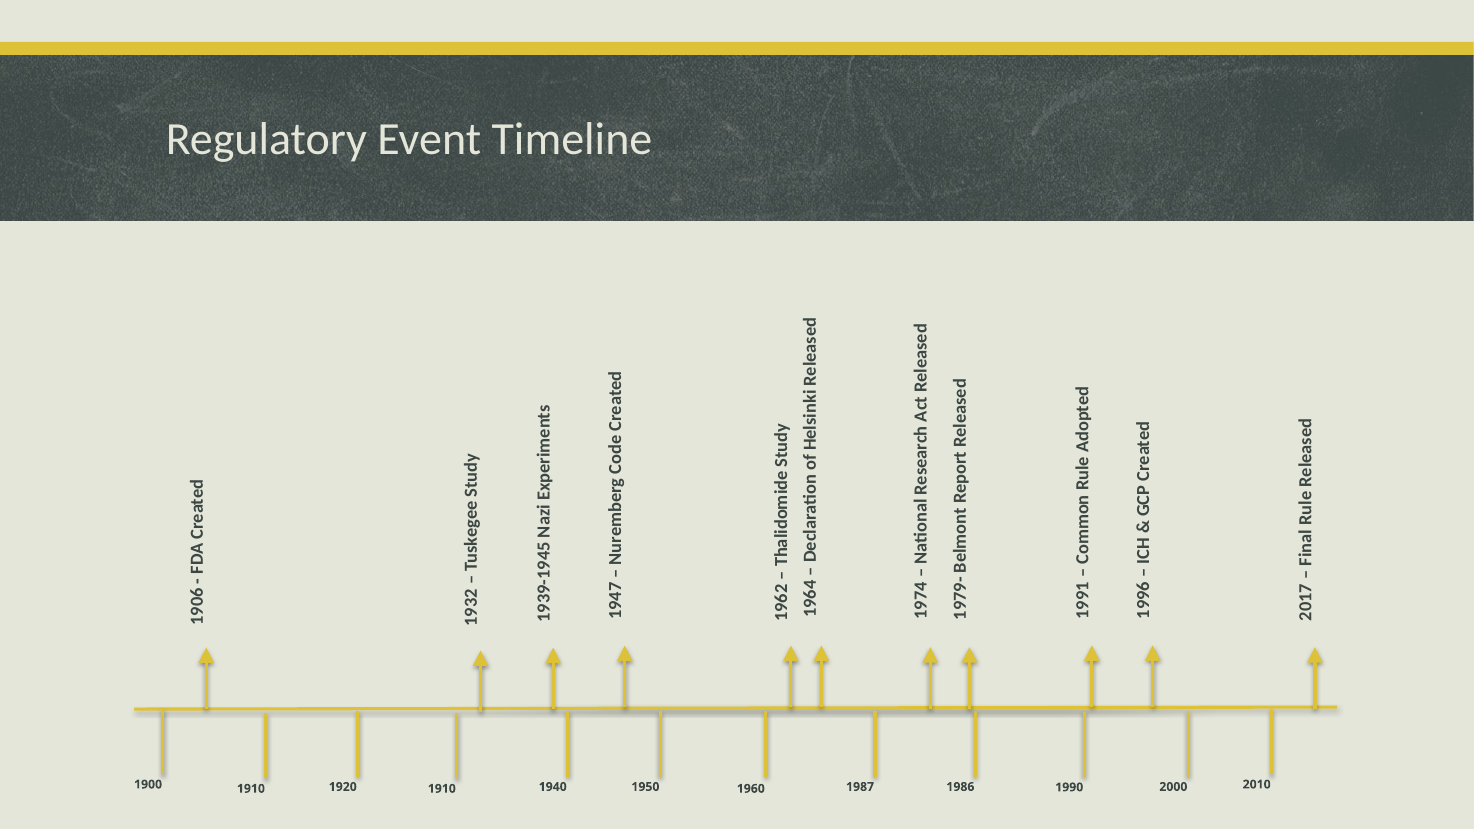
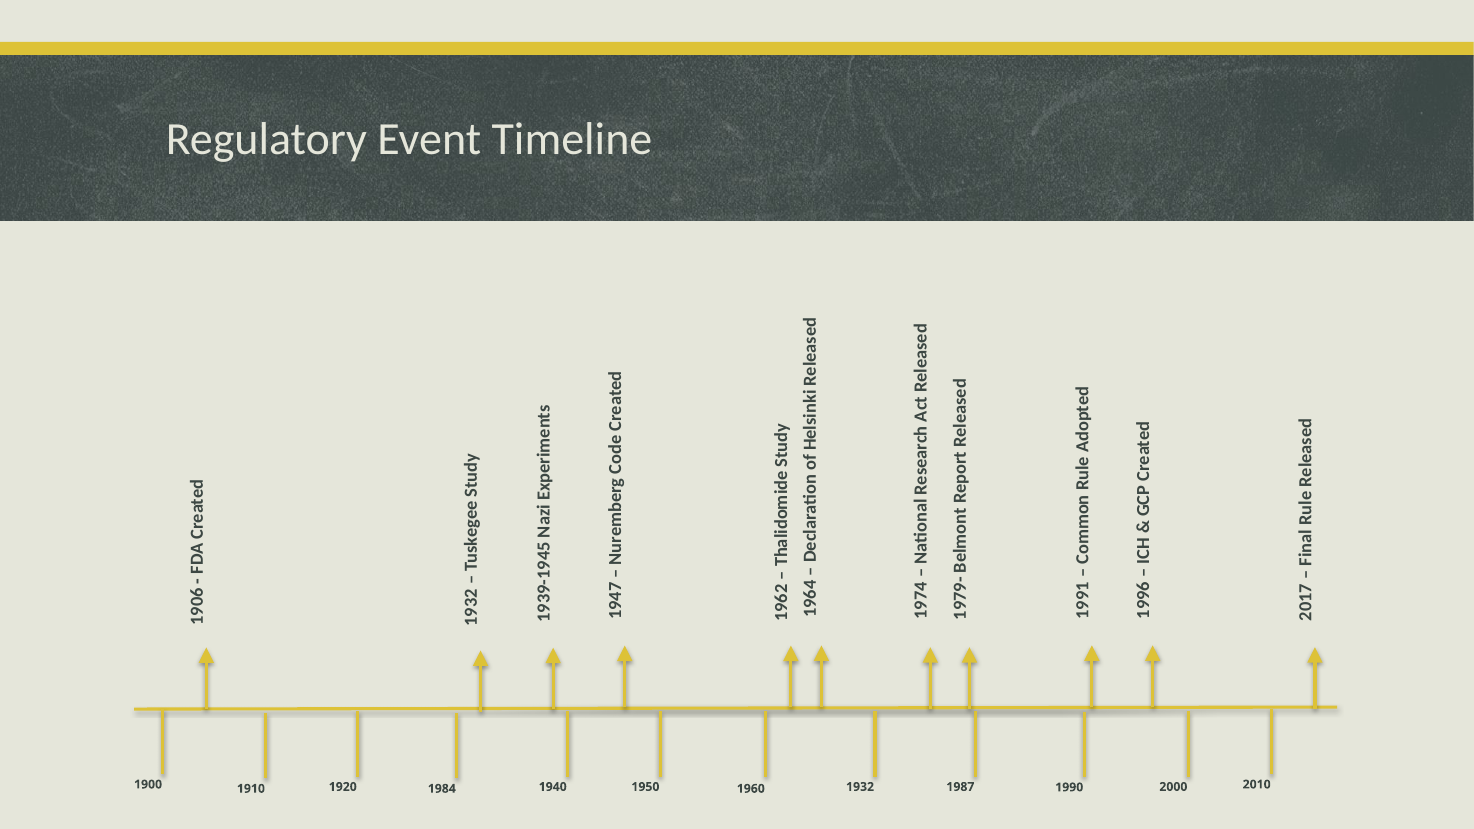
1986: 1986 -> 1987 (960, 787)
1987: 1987 -> 1932 (860, 787)
1910: 1910 -> 1984 (442, 789)
